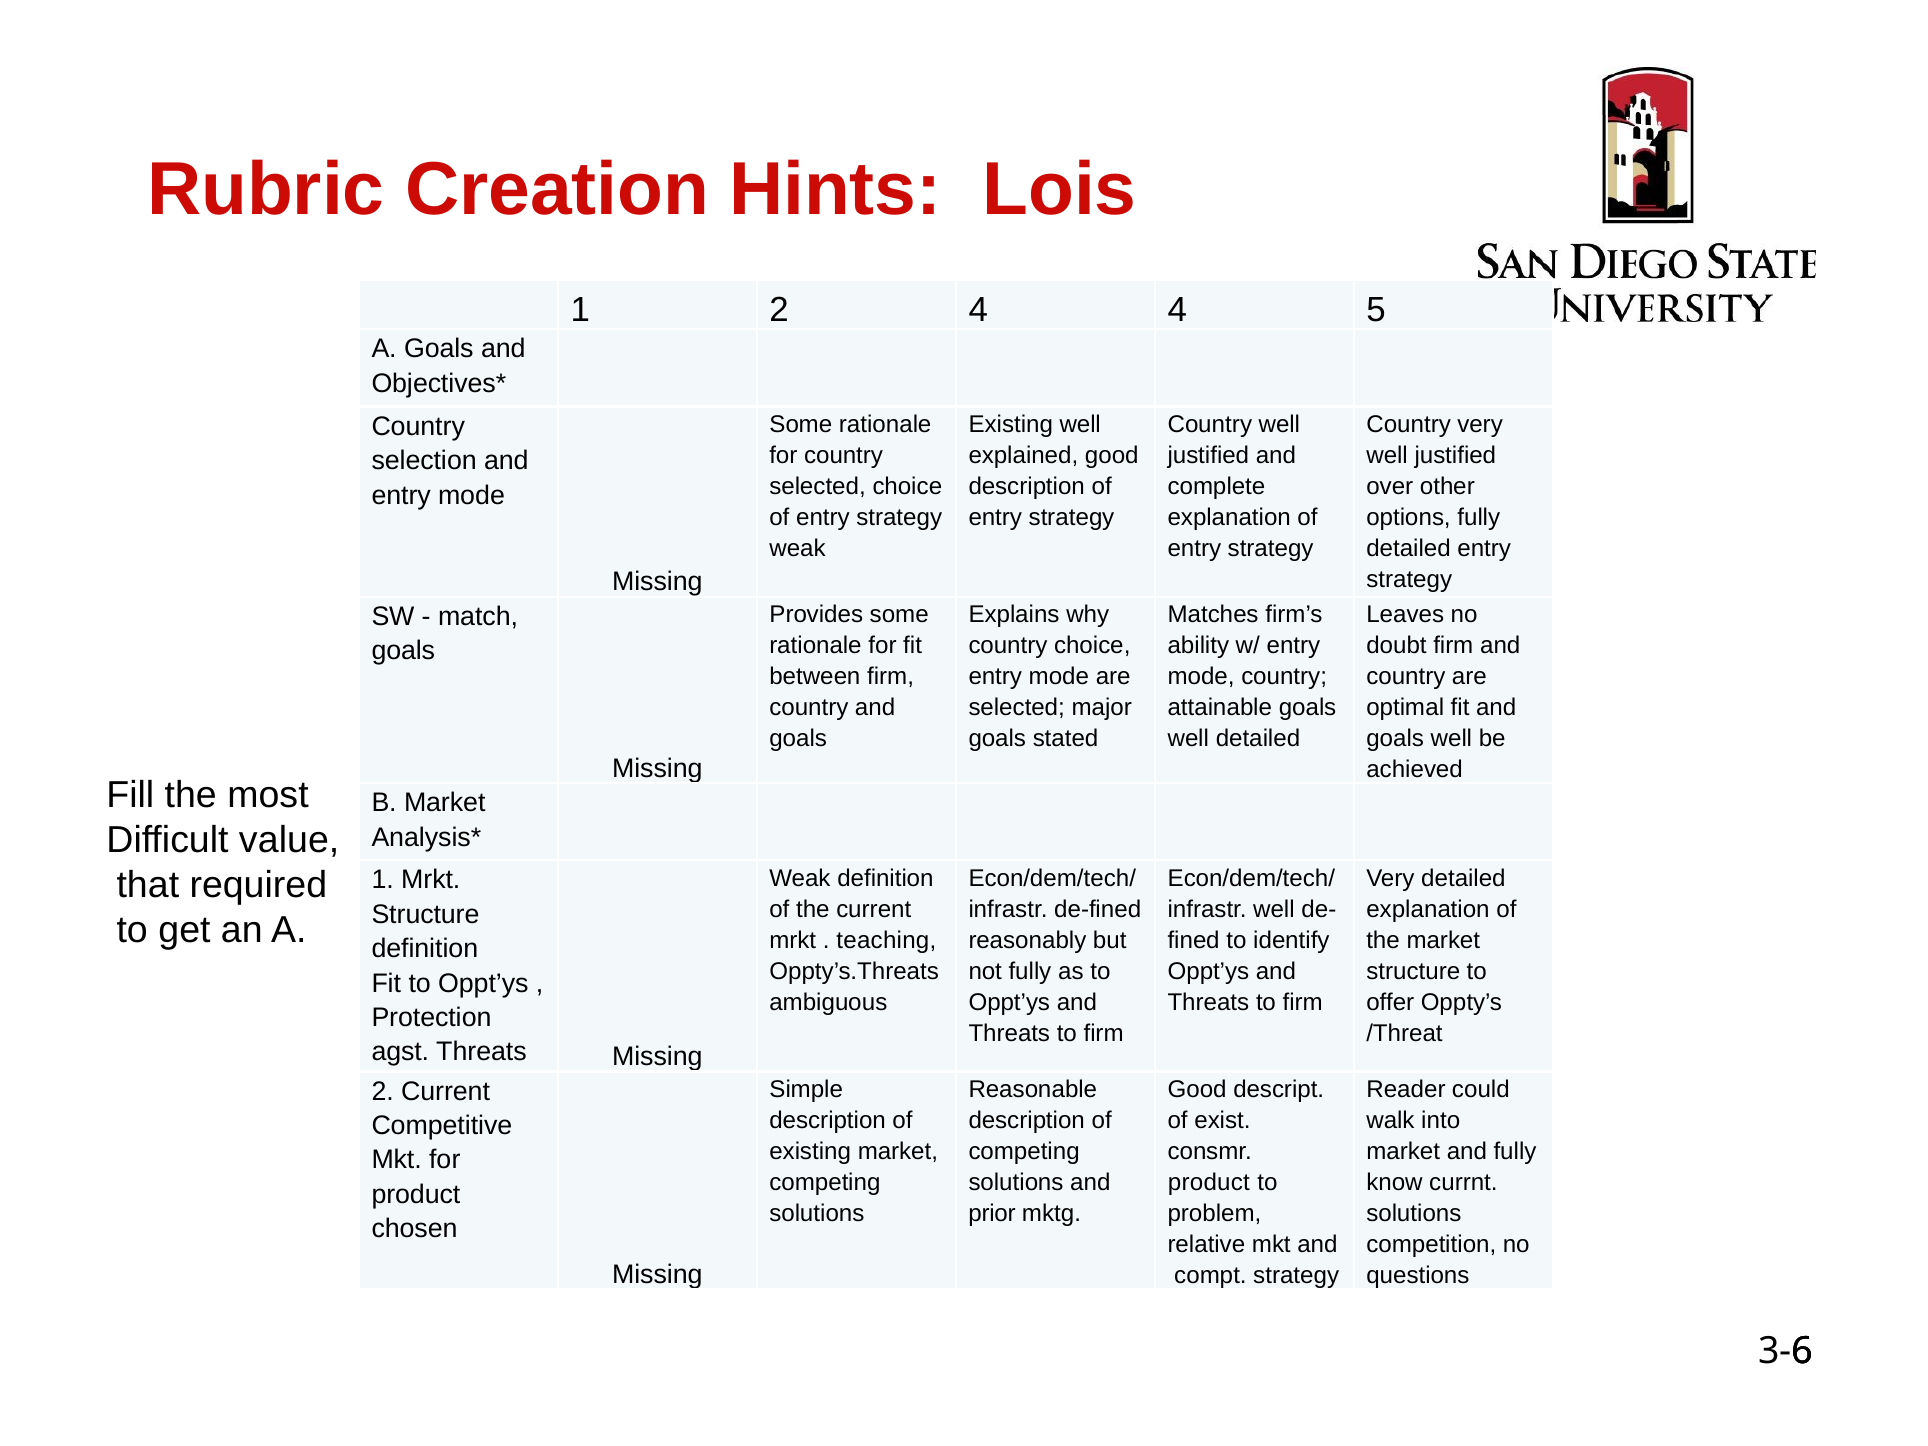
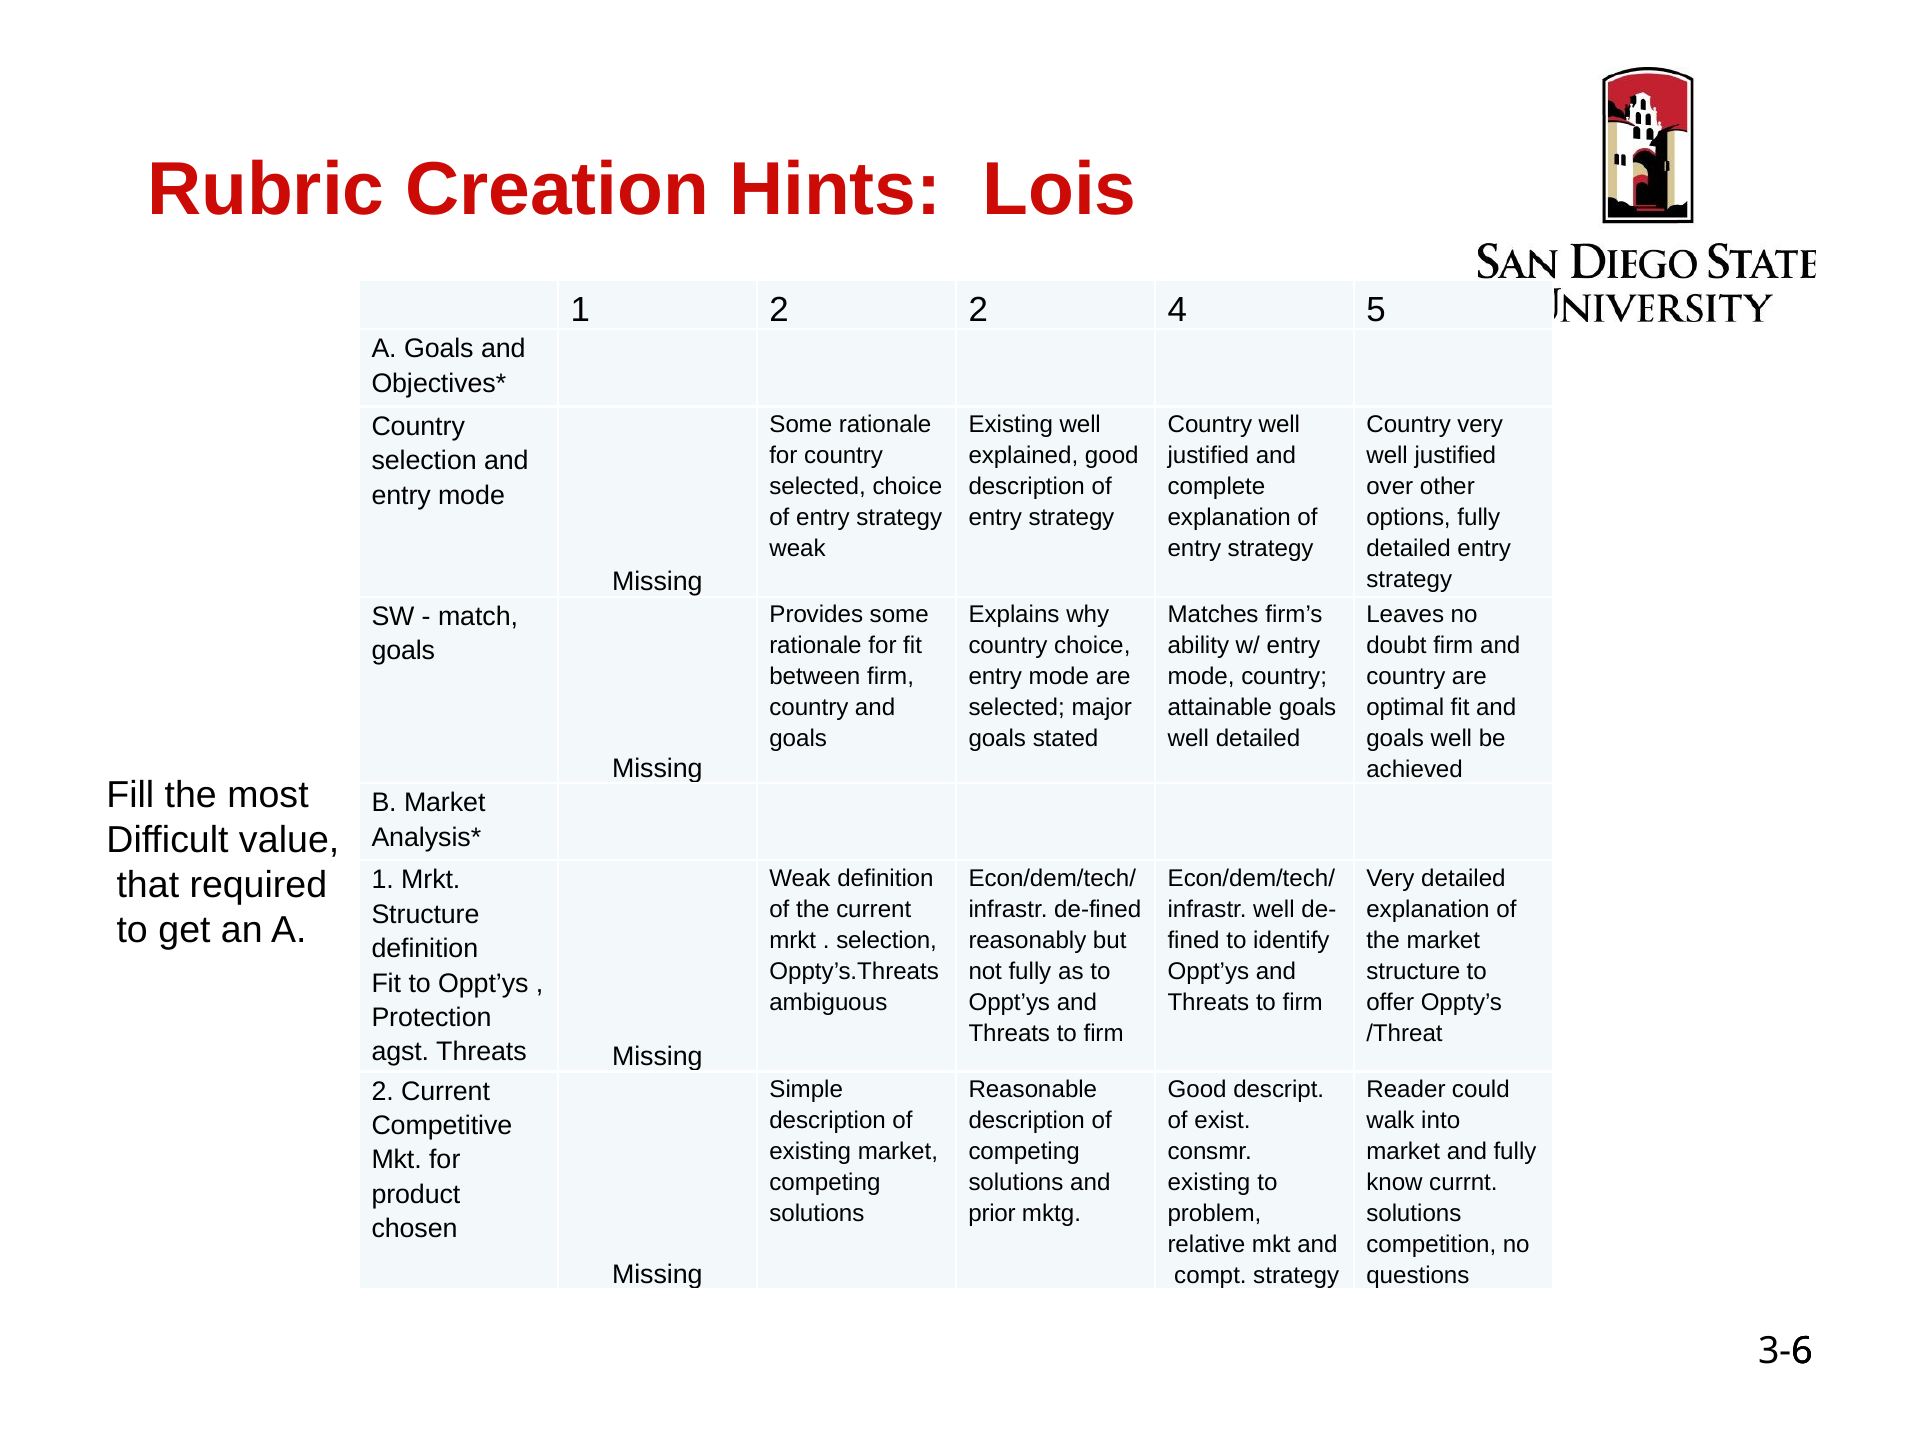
2 4: 4 -> 2 (978, 310)
teaching: teaching -> selection (887, 940)
product: product -> existing (1209, 1183)
